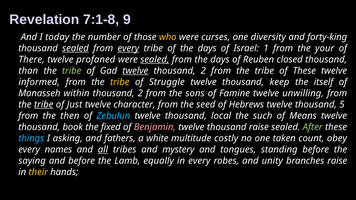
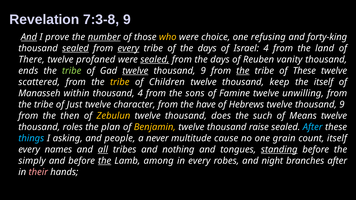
7:1-8: 7:1-8 -> 7:3-8 (101, 20)
And underline: none -> present (29, 37)
today: today -> prove (57, 37)
number underline: none -> present (104, 37)
curses: curses -> choice (216, 37)
diversity: diversity -> refusing (268, 37)
Israel 1: 1 -> 4 (266, 48)
your: your -> land (325, 48)
closed: closed -> vanity (290, 59)
than: than -> ends (28, 71)
2: 2 -> 9 (203, 71)
the underline: none -> present (243, 71)
informed: informed -> scattered (39, 82)
Struggle: Struggle -> Children (167, 82)
2: 2 -> 4 (140, 93)
tribe underline: present -> none (44, 105)
seed: seed -> have (206, 105)
5: 5 -> 9 (342, 105)
Zebulun colour: light blue -> yellow (113, 116)
local: local -> does (221, 116)
book: book -> roles (73, 127)
fixed: fixed -> plan (111, 127)
Benjamin colour: pink -> yellow (155, 127)
After colour: light green -> light blue (313, 127)
fathers: fathers -> people (120, 138)
white: white -> never (157, 138)
costly: costly -> cause (226, 138)
taken: taken -> grain (284, 138)
count obey: obey -> itself (337, 138)
mystery: mystery -> nothing (178, 150)
standing underline: none -> present (279, 150)
saying: saying -> simply (32, 161)
the underline: none -> present (105, 161)
equally: equally -> among (159, 161)
unity: unity -> night (272, 161)
branches raise: raise -> after (337, 161)
their colour: yellow -> pink (38, 172)
